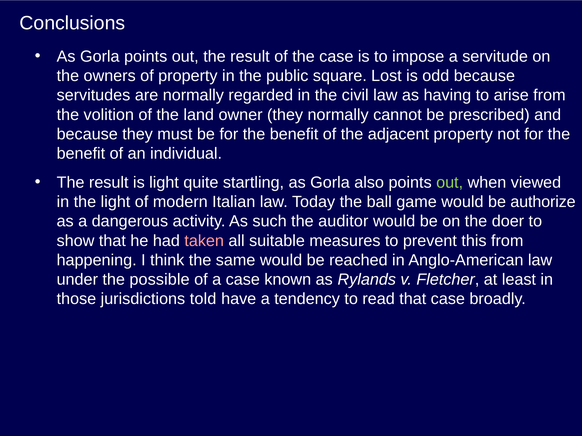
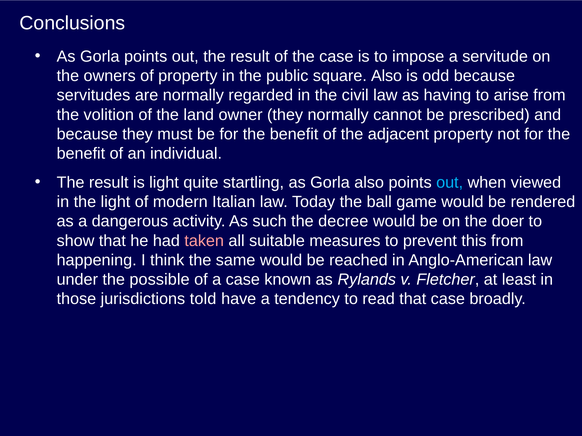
square Lost: Lost -> Also (387, 76)
out colour: light green -> light blue (450, 183)
authorize: authorize -> rendered (543, 202)
auditor: auditor -> decree (343, 222)
